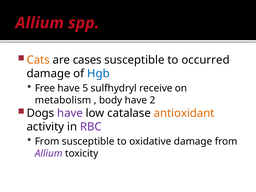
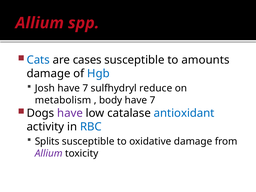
Cats colour: orange -> blue (38, 60)
occurred: occurred -> amounts (205, 60)
Free: Free -> Josh (45, 88)
5: 5 -> 7 (85, 88)
receive: receive -> reduce (156, 88)
2: 2 -> 7 (153, 100)
antioxidant colour: orange -> blue (184, 113)
RBC colour: purple -> blue (91, 127)
From: From -> Splits (47, 141)
